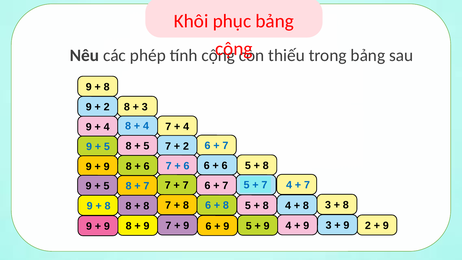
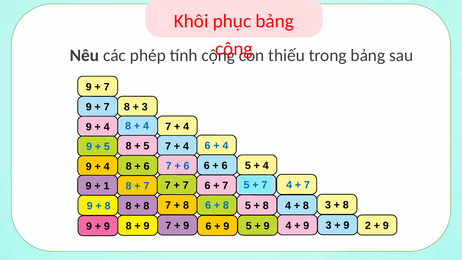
8: 8 -> 7 (107, 87)
2: 2 -> 7 (107, 107)
7: 7 -> 4 (225, 146)
2: 2 -> 4 (186, 146)
8: 8 -> 4 (266, 166)
9: 9 -> 4 (107, 166)
5: 5 -> 1 (106, 186)
